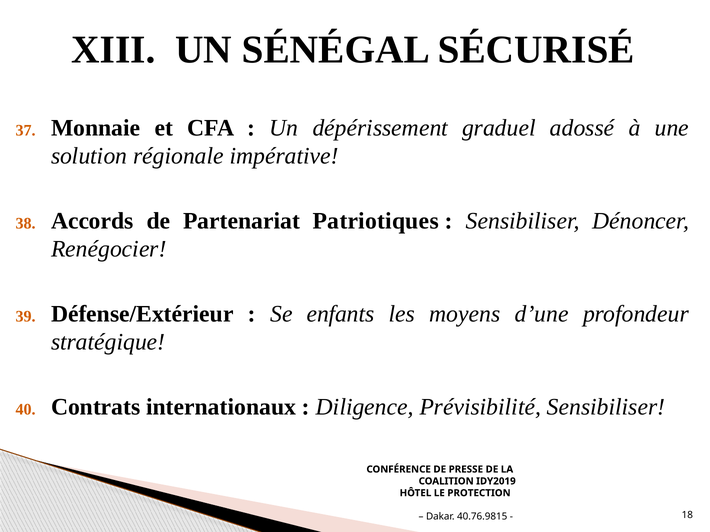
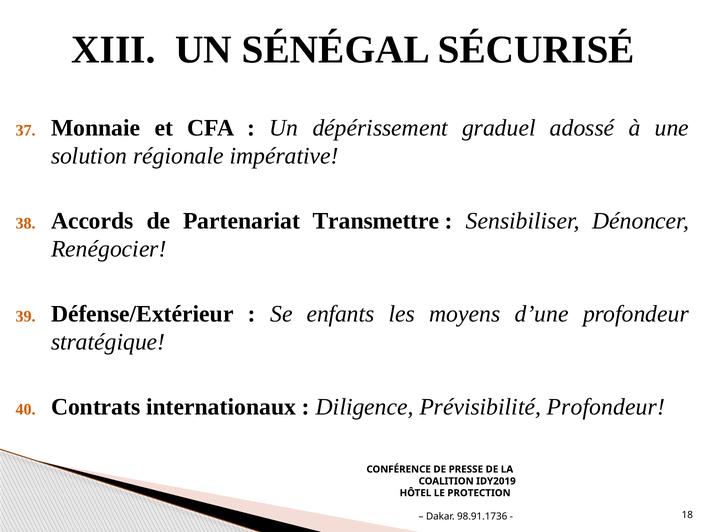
Patriotiques: Patriotiques -> Transmettre (376, 221)
Prévisibilité Sensibiliser: Sensibiliser -> Profondeur (606, 407)
40.76.9815: 40.76.9815 -> 98.91.1736 (482, 517)
